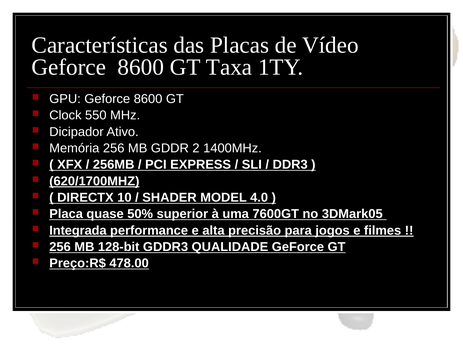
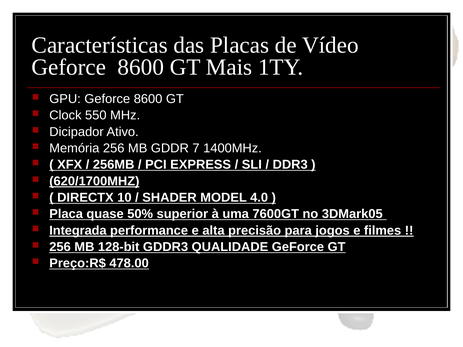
Taxa: Taxa -> Mais (229, 67)
2: 2 -> 7 (196, 148)
